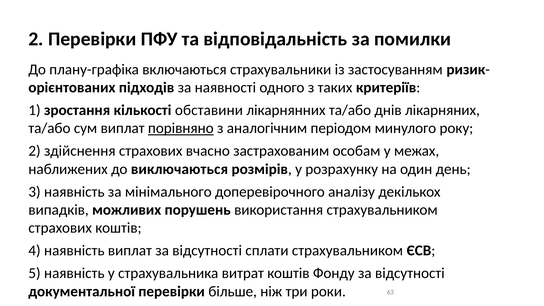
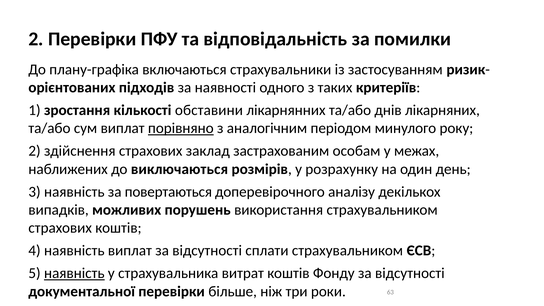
вчасно: вчасно -> заклад (208, 151)
мінімального: мінімального -> повертаються (168, 192)
наявність underline: none -> present (74, 273)
